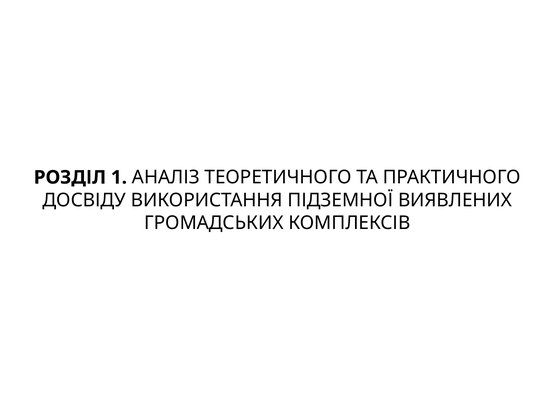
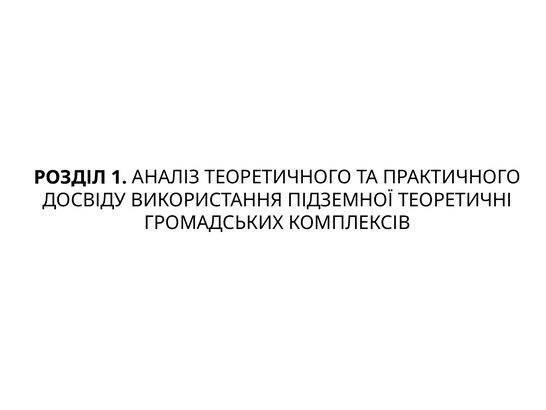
ВИЯВЛЕНИХ: ВИЯВЛЕНИХ -> ТЕОРЕТИЧНІ (455, 200)
